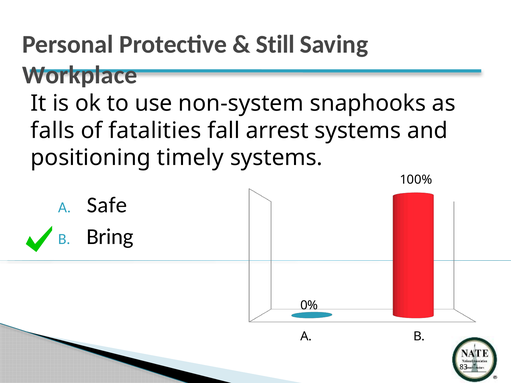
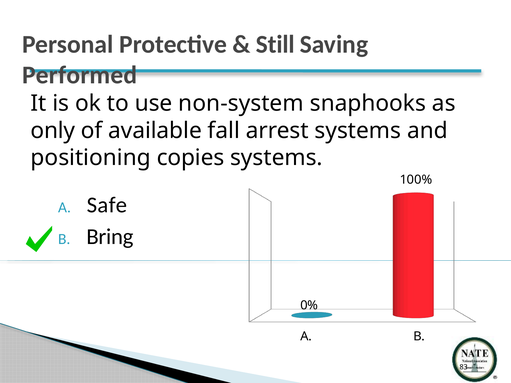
Workplace: Workplace -> Performed (80, 75)
falls: falls -> only (53, 131)
fatalities: fatalities -> available (155, 131)
timely: timely -> copies (190, 158)
